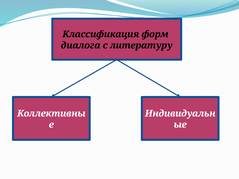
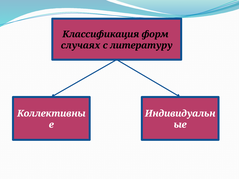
диалога: диалога -> случаях (81, 45)
